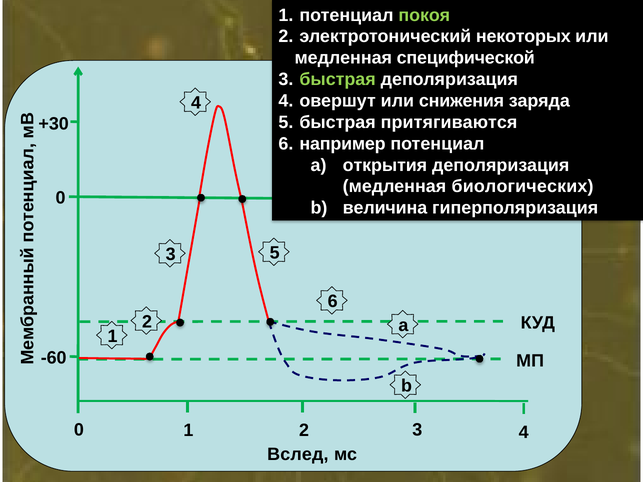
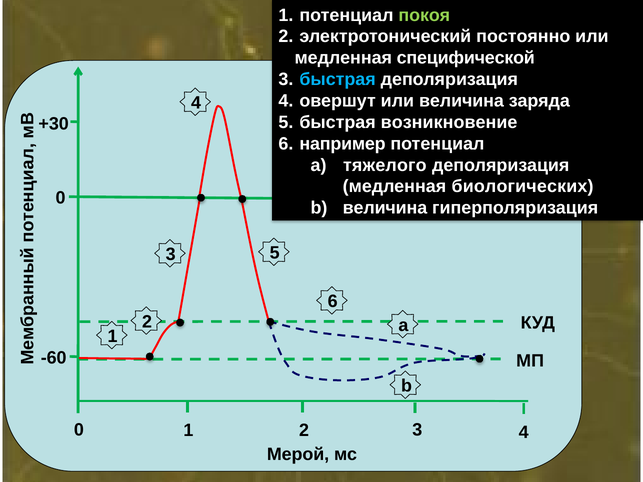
некоторых: некоторых -> постоянно (523, 37)
быстрая colour: light green -> light blue (338, 79)
или снижения: снижения -> величина (461, 101)
притягиваются: притягиваются -> возникновение (449, 122)
открытия: открытия -> тяжелого (385, 165)
Вслед: Вслед -> Мерой (298, 455)
